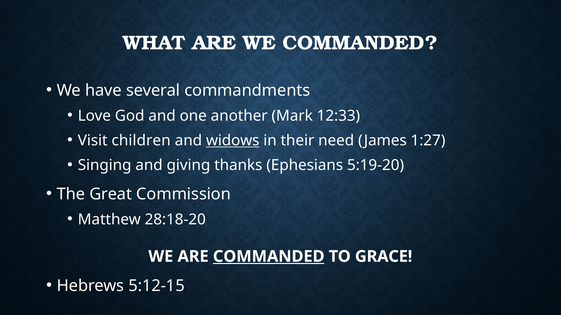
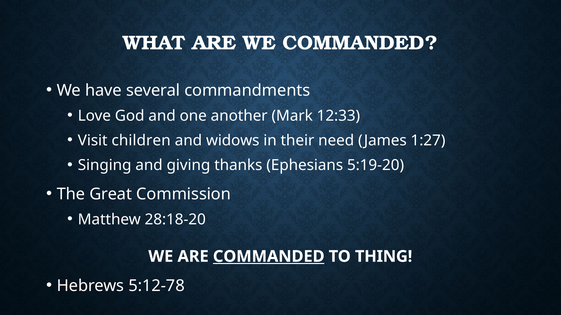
widows underline: present -> none (233, 141)
GRACE: GRACE -> THING (384, 257)
5:12-15: 5:12-15 -> 5:12-78 (157, 286)
